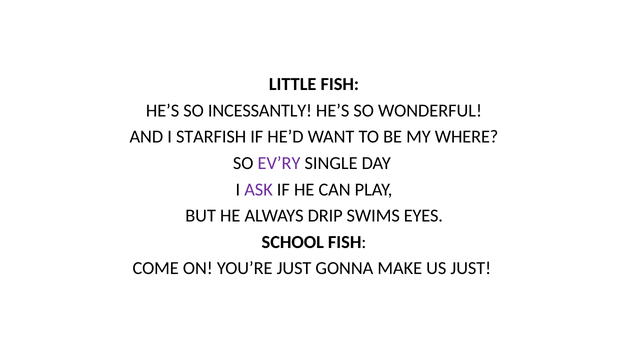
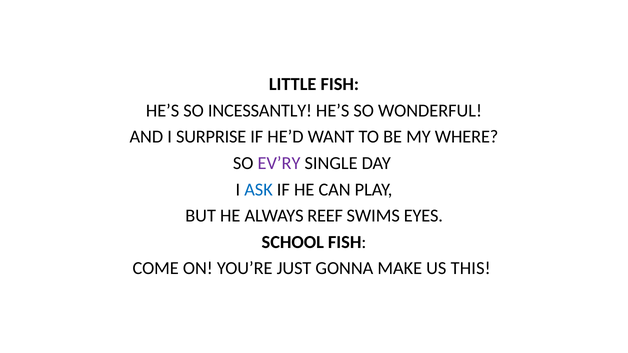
STARFISH: STARFISH -> SURPRISE (211, 137)
ASK colour: purple -> blue (259, 190)
DRIP: DRIP -> REEF (325, 216)
US JUST: JUST -> THIS (471, 269)
